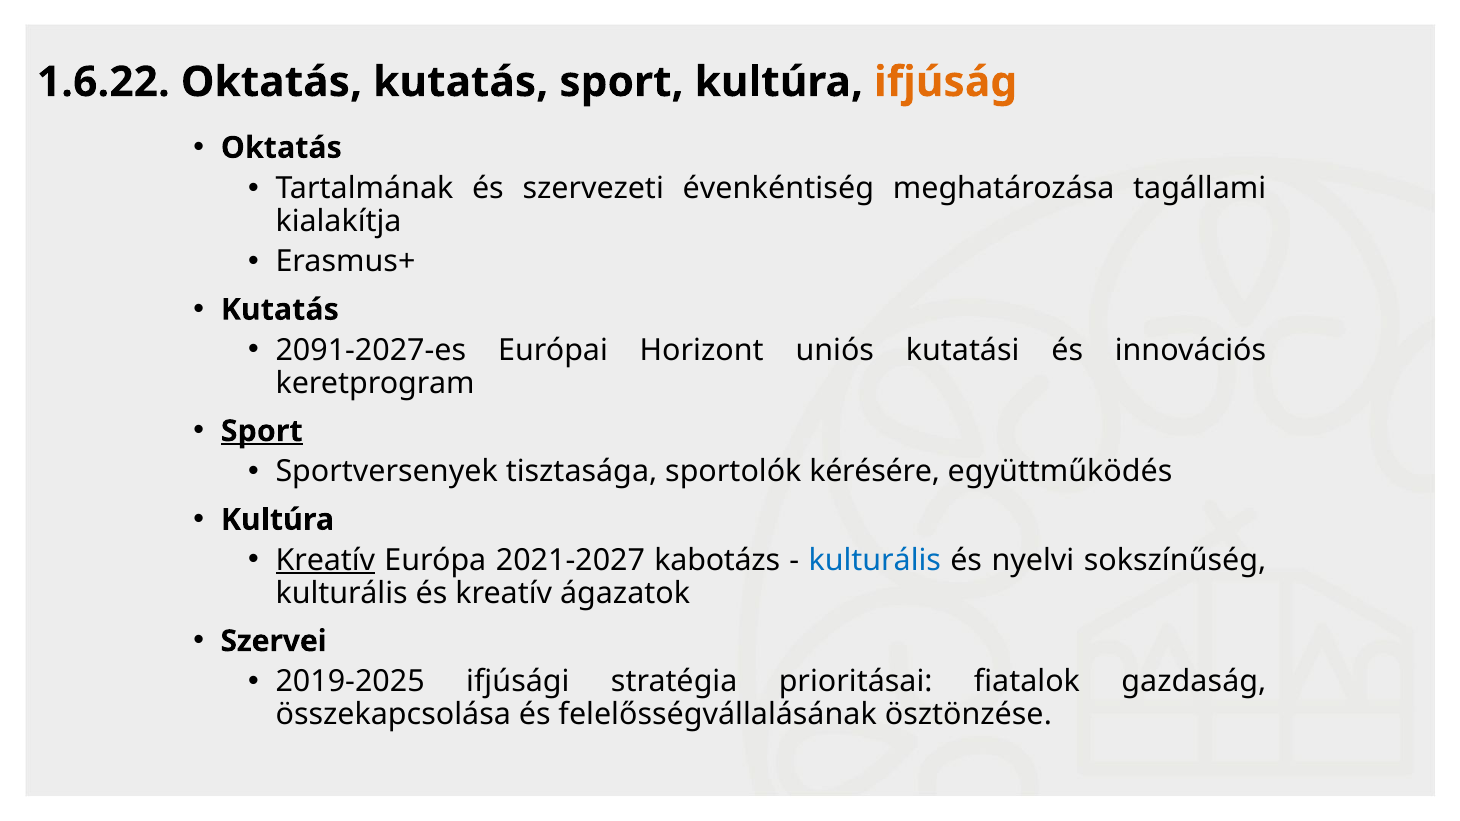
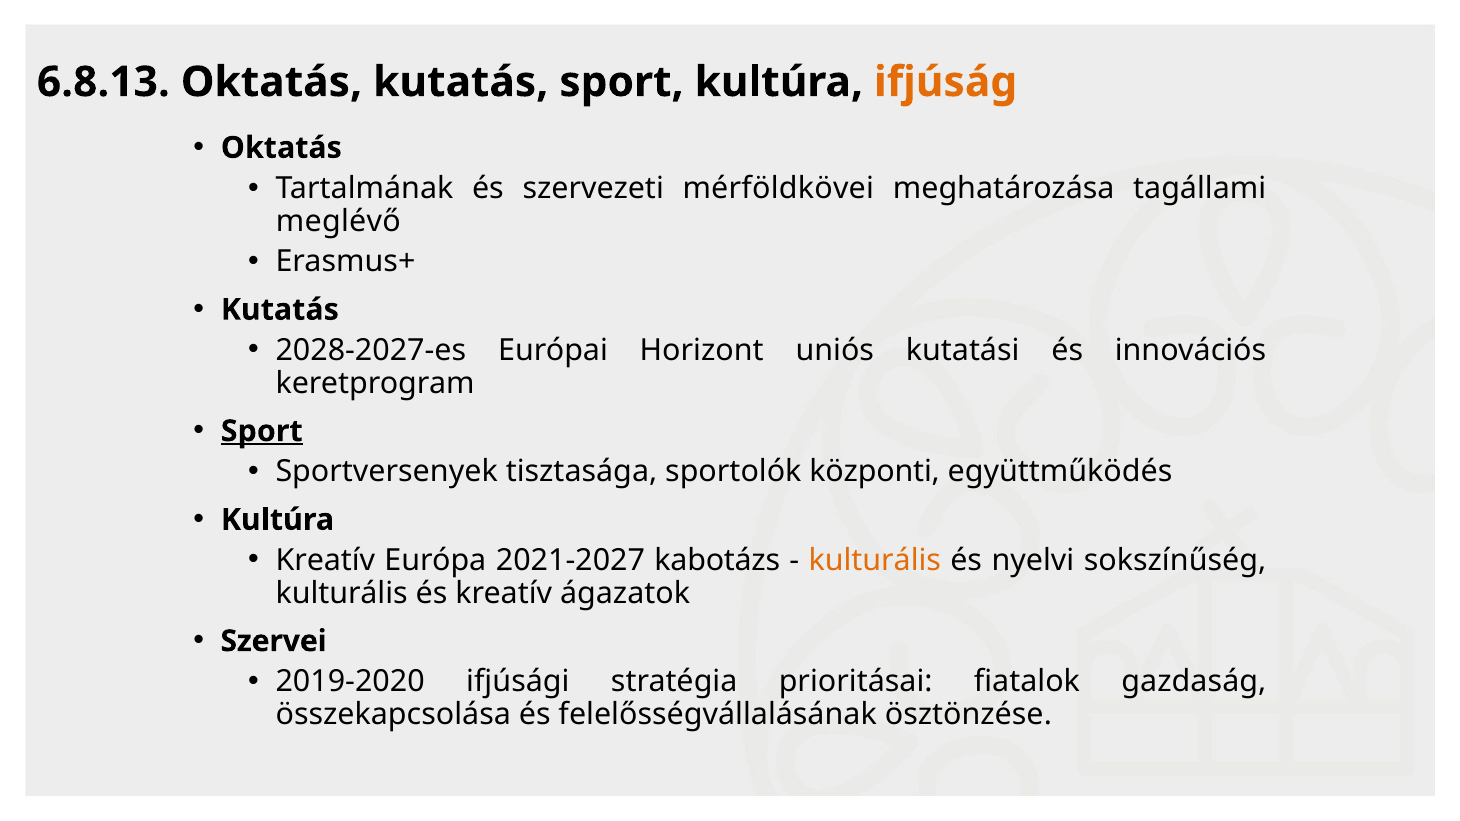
1.6.22: 1.6.22 -> 6.8.13 (103, 82)
évenkéntiség: évenkéntiség -> mérföldkövei (778, 188)
kialakítja: kialakítja -> meglévő (338, 221)
2091-2027-es: 2091-2027-es -> 2028-2027-es (371, 350)
kérésére: kérésére -> központi (875, 472)
Kreatív underline: present -> none (325, 560)
kulturális colour: blue -> orange (875, 560)
2019-2025: 2019-2025 -> 2019-2020 (350, 682)
